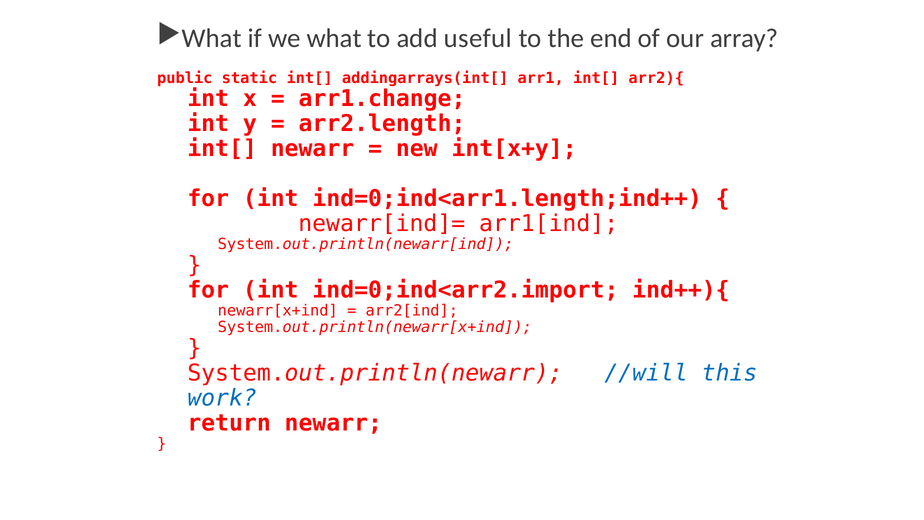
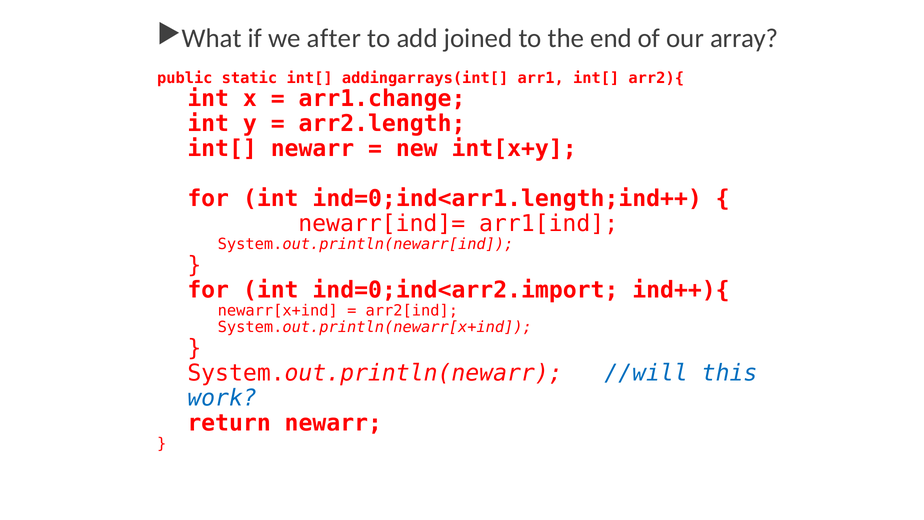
we what: what -> after (334, 38)
useful: useful -> joined (478, 38)
